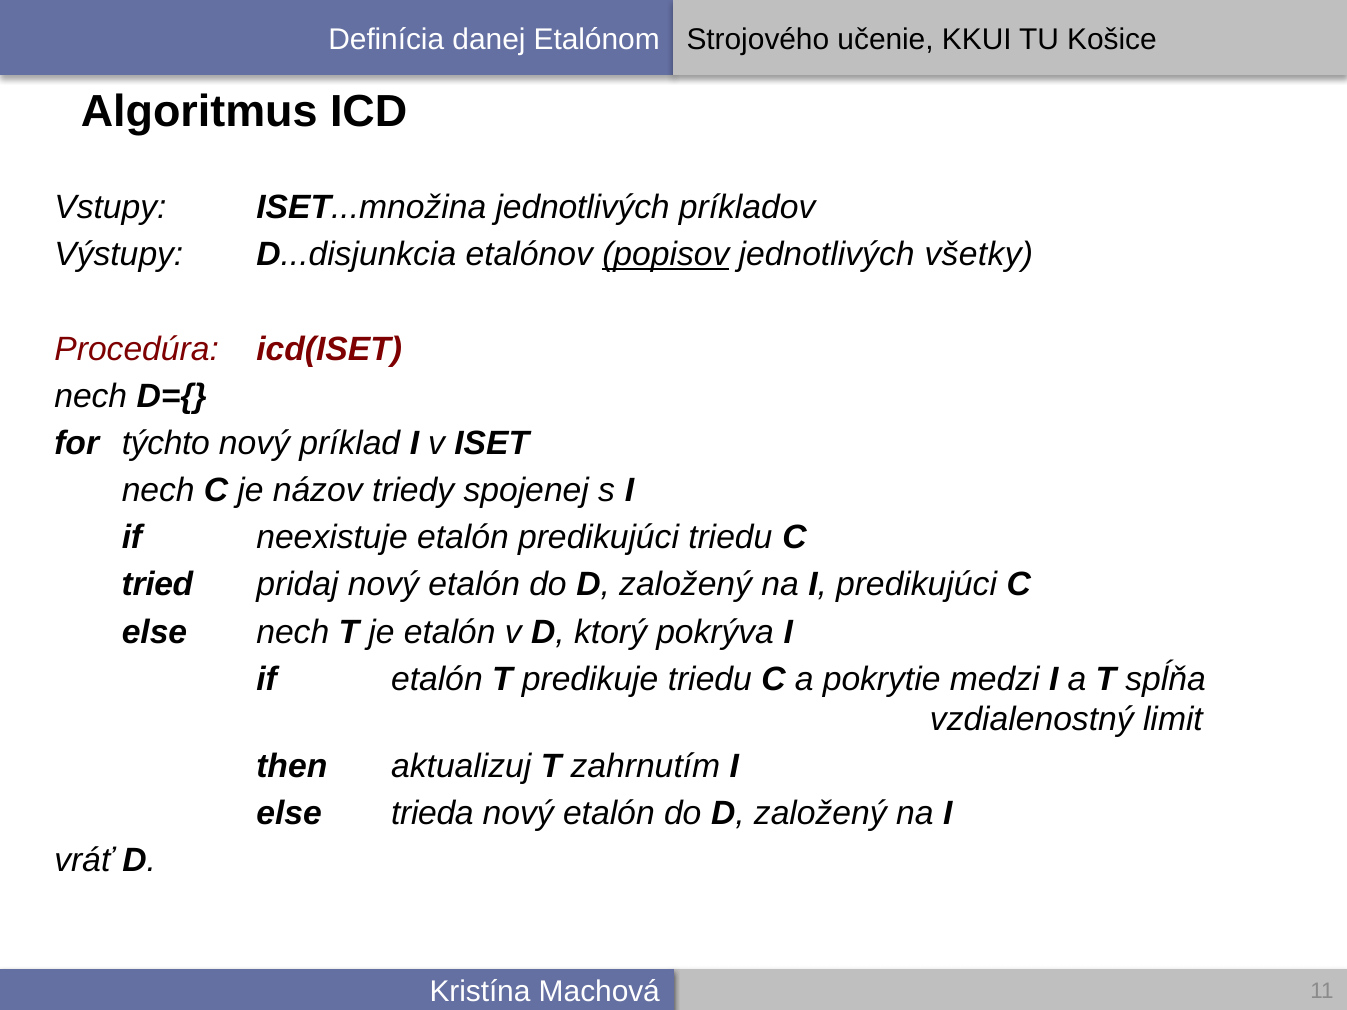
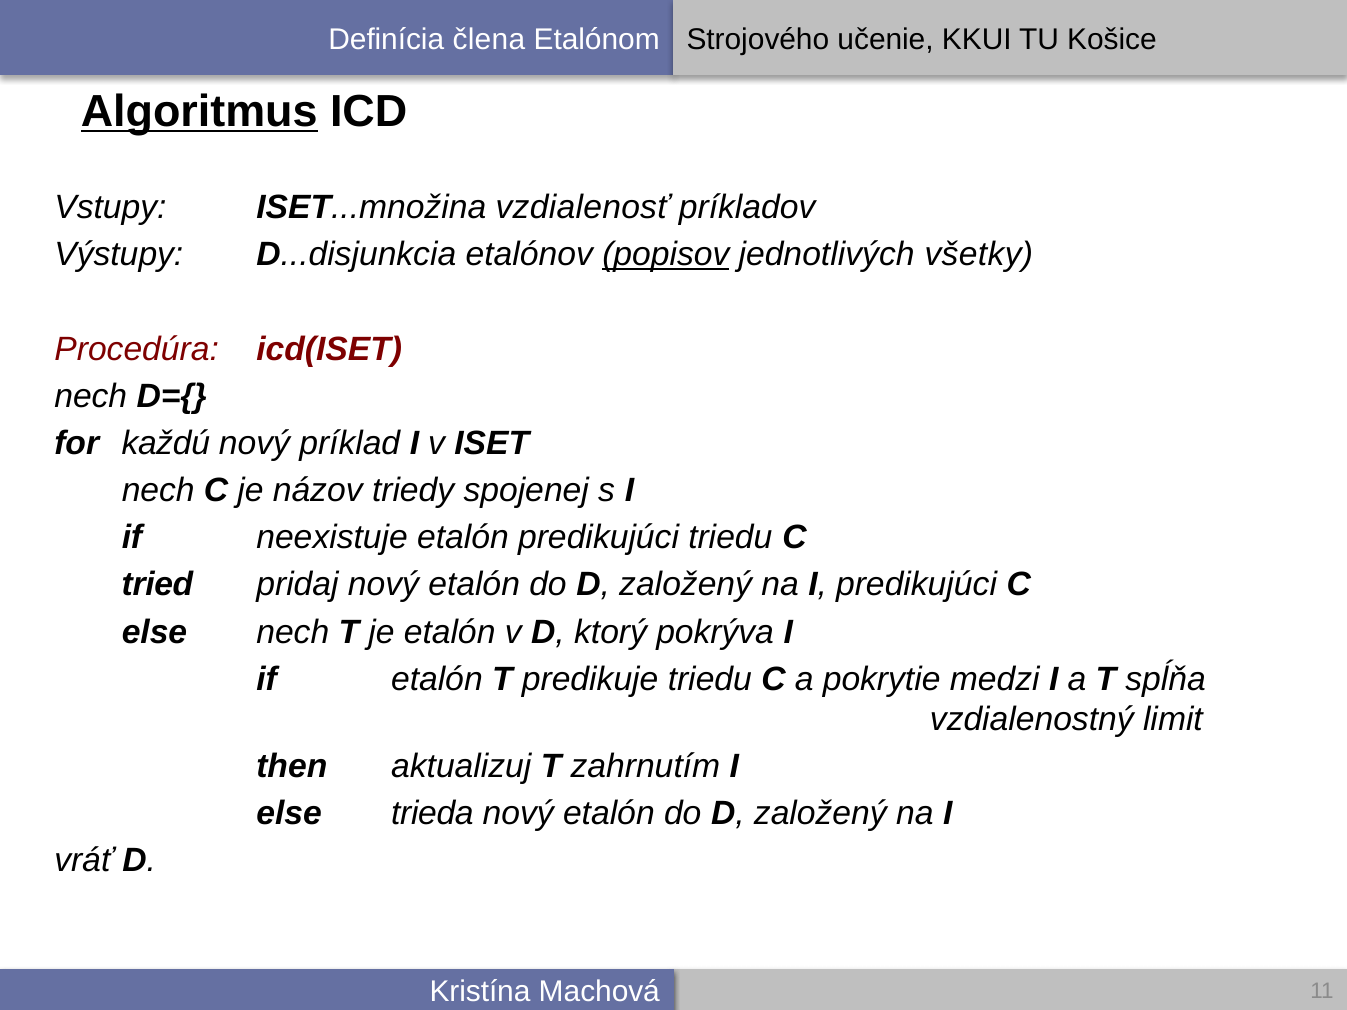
danej: danej -> člena (489, 40)
Algoritmus underline: none -> present (199, 112)
ISET...množina jednotlivých: jednotlivých -> vzdialenosť (582, 208)
týchto: týchto -> každú (166, 443)
